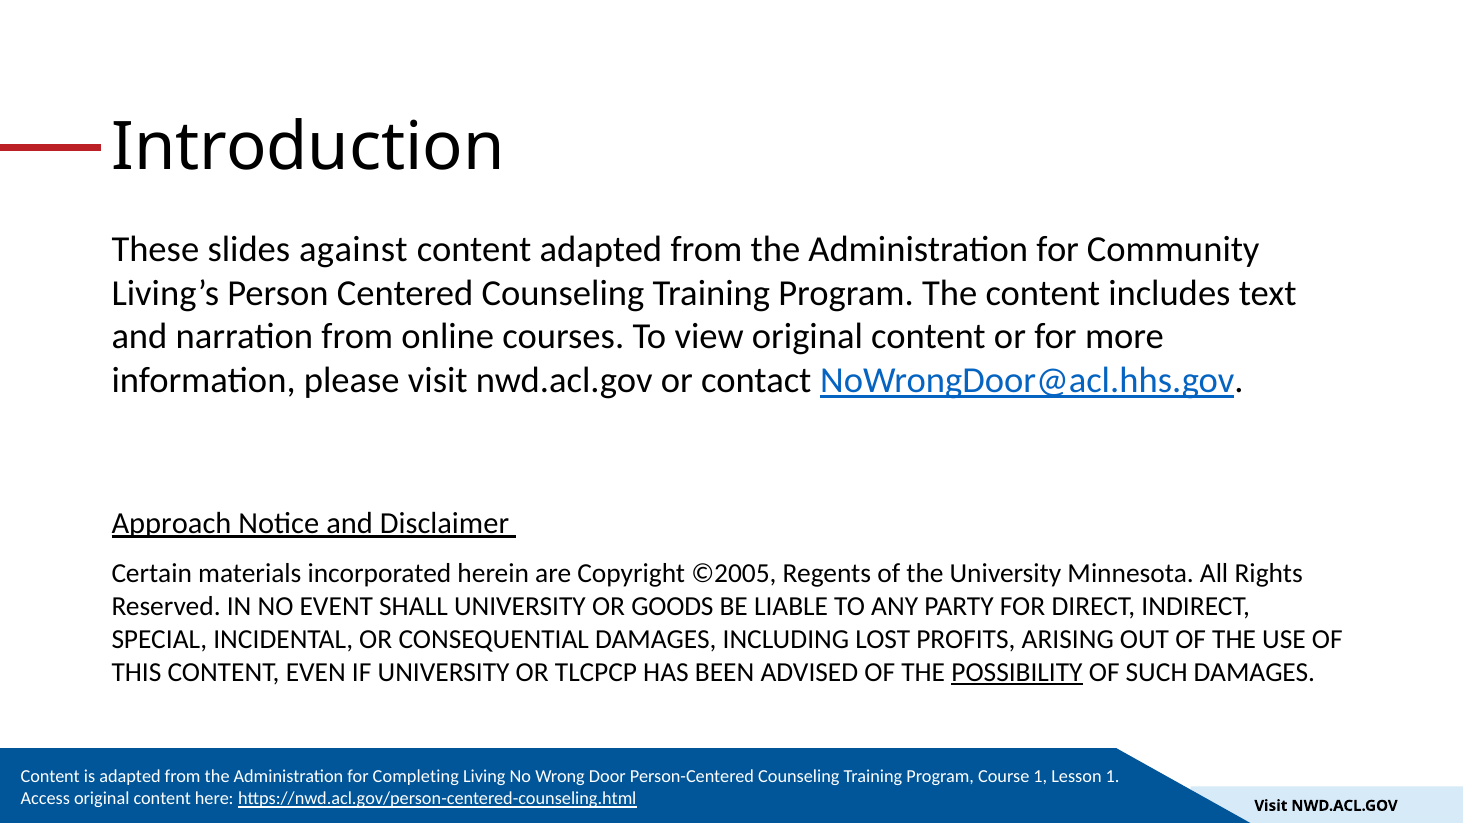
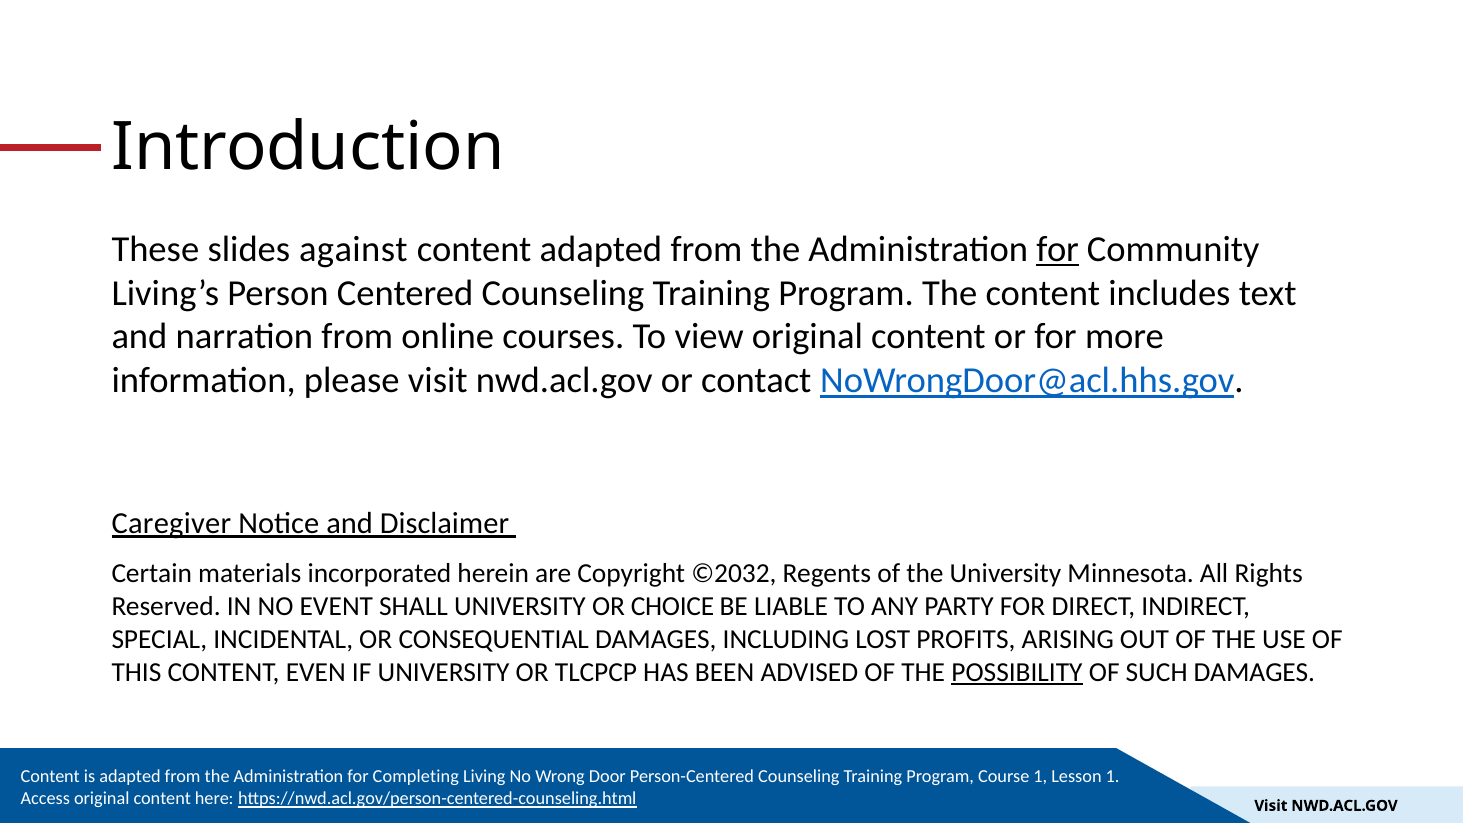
for underline: none -> present (1058, 249)
Approach: Approach -> Caregiver (171, 524)
©2005: ©2005 -> ©2032 (734, 573)
GOODS: GOODS -> CHOICE (672, 606)
